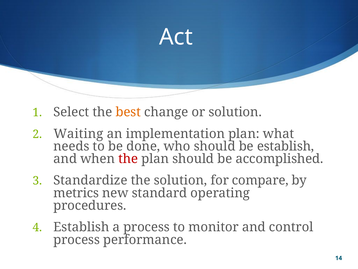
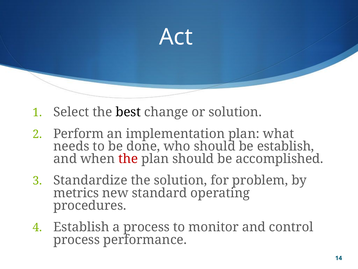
best colour: orange -> black (128, 112)
Waiting: Waiting -> Perform (79, 133)
compare: compare -> problem (260, 180)
